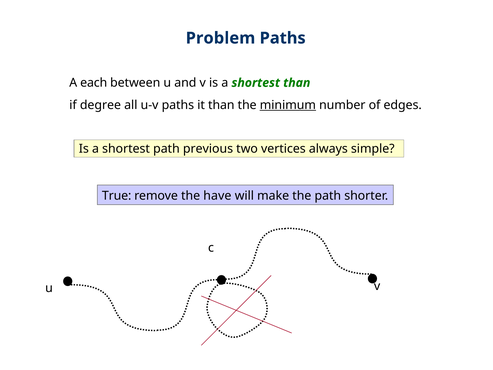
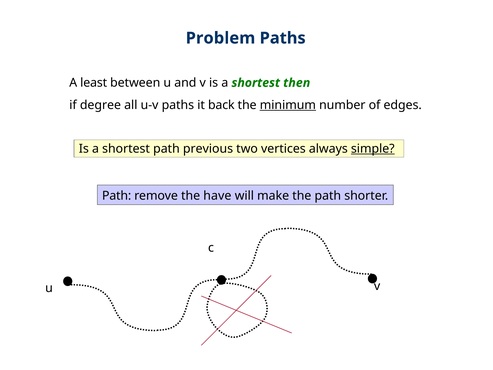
each: each -> least (94, 83)
shortest than: than -> then (297, 83)
it than: than -> back (221, 105)
simple underline: none -> present (373, 149)
True: True -> Path (117, 196)
